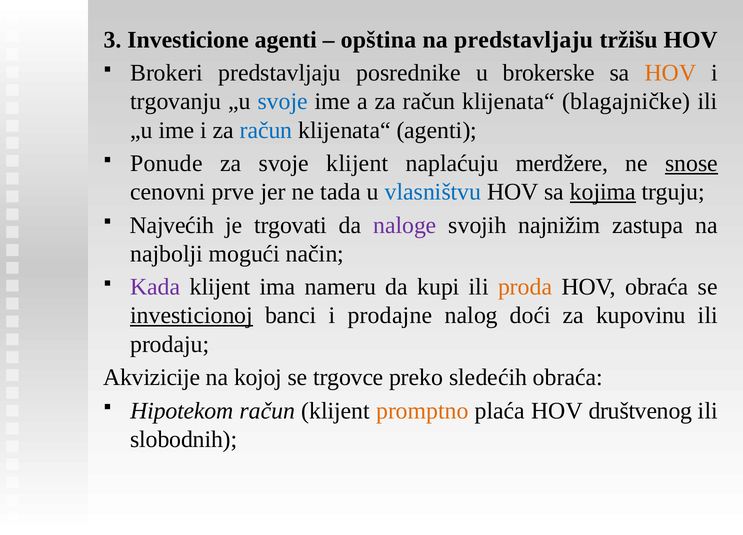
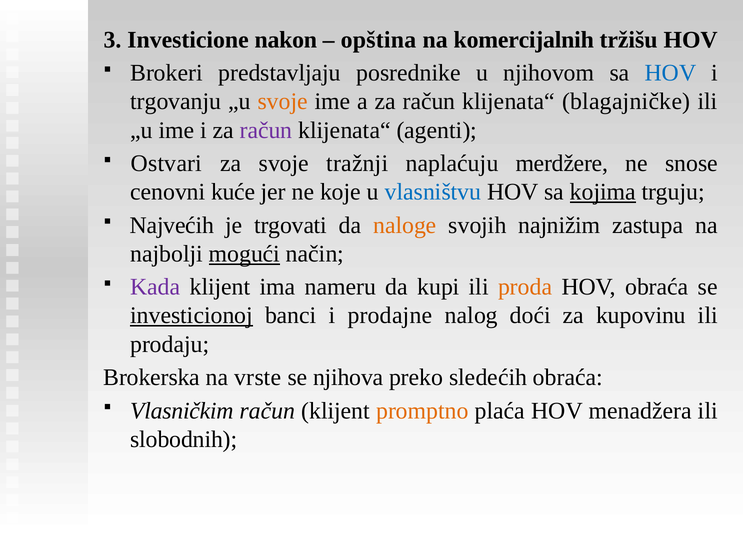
Investicione agenti: agenti -> nakon (286, 40)
na predstavljaju: predstavljaju -> komercijalnih (524, 40)
brokerske: brokerske -> njihovom (549, 73)
HOV colour: orange -> blue (670, 73)
svoje colour: blue -> orange (283, 102)
račun colour: blue -> purple (266, 130)
Ponude: Ponude -> Ostvari (166, 163)
svoje klijent: klijent -> tražnji (357, 163)
snose underline: present -> none (691, 163)
prve: prve -> kuće (233, 192)
tada: tada -> koje (341, 192)
naloge colour: purple -> orange (405, 225)
mogući underline: none -> present (244, 254)
Akvizicije: Akvizicije -> Brokerska (152, 377)
kojoj: kojoj -> vrste (258, 377)
trgovce: trgovce -> njihova (348, 377)
Hipotekom: Hipotekom -> Vlasničkim (182, 411)
društvenog: društvenog -> menadžera (640, 411)
